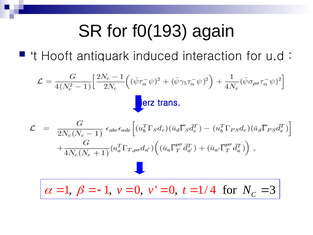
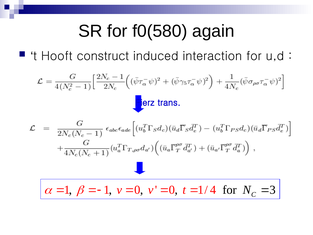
f0(193: f0(193 -> f0(580 (160, 31)
antiquark: antiquark -> construct (103, 56)
